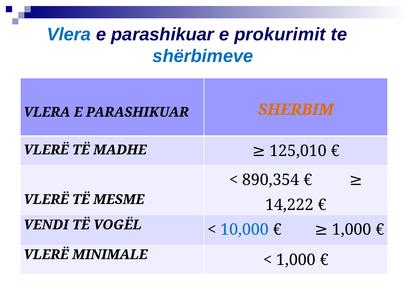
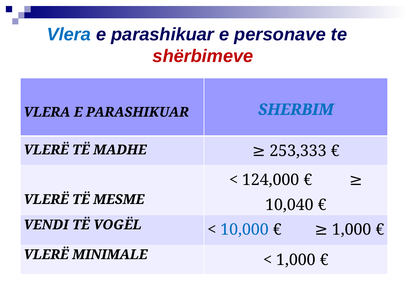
prokurimit: prokurimit -> personave (280, 35)
shërbimeve colour: blue -> red (203, 56)
SHERBIM colour: orange -> blue (296, 110)
125,010: 125,010 -> 253,333 (298, 151)
890,354: 890,354 -> 124,000 (271, 180)
14,222: 14,222 -> 10,040 (289, 205)
